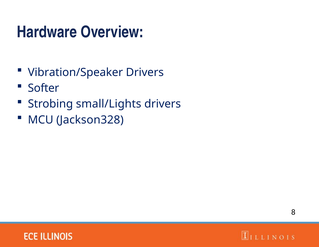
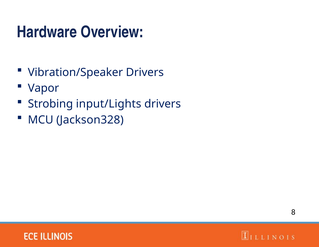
Softer: Softer -> Vapor (43, 88)
small/Lights: small/Lights -> input/Lights (109, 104)
